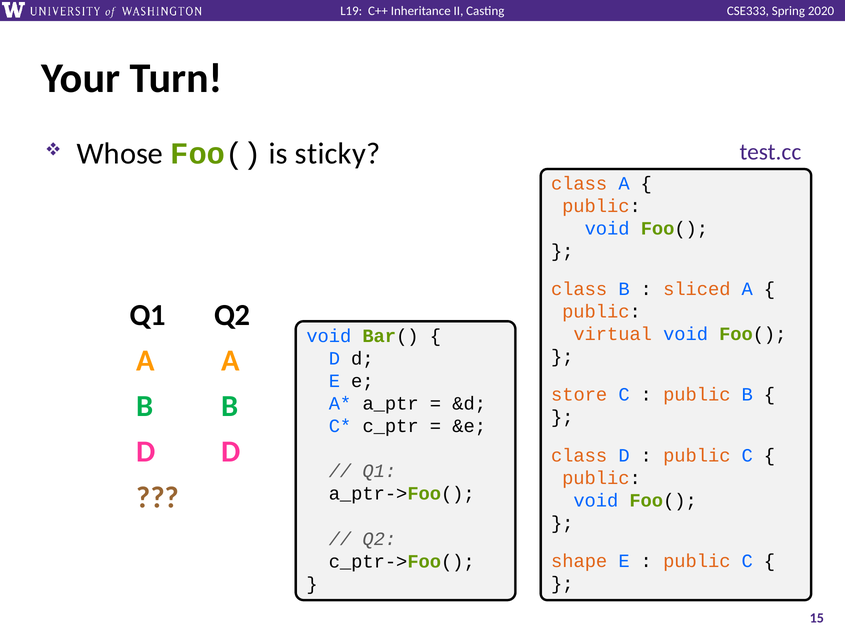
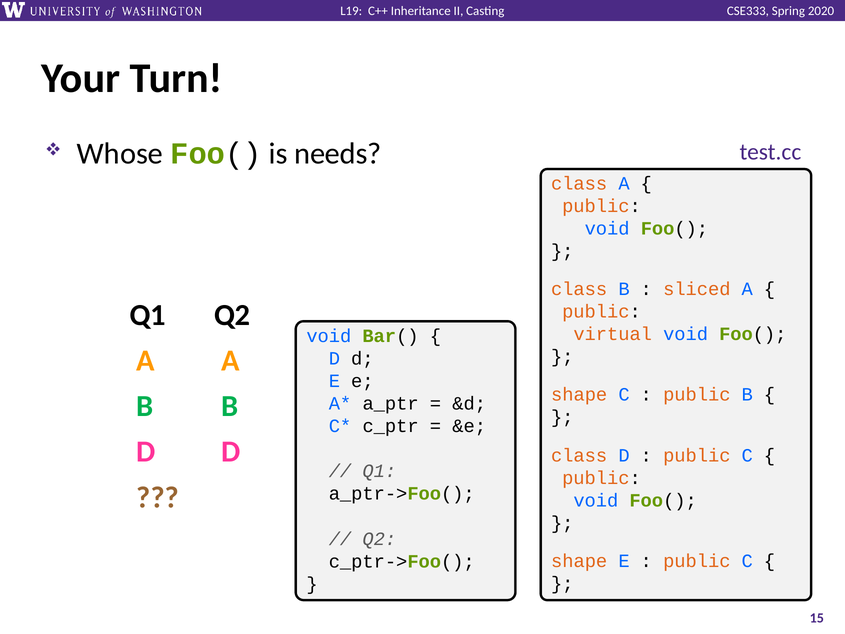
sticky: sticky -> needs (338, 153)
store: store -> shape (579, 395)
